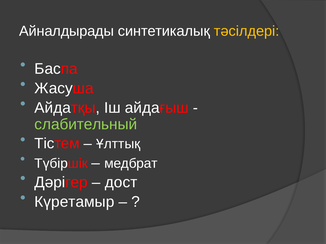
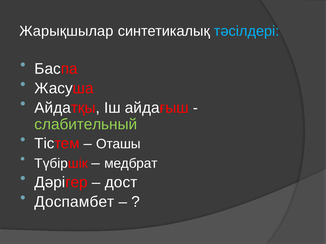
Айналдырады: Айналдырады -> Жарықшылар (66, 31)
тәсілдері colour: yellow -> light blue (247, 31)
Ұлттық: Ұлттық -> Оташы (118, 144)
Күретамыр: Күретамыр -> Доспамбет (74, 202)
